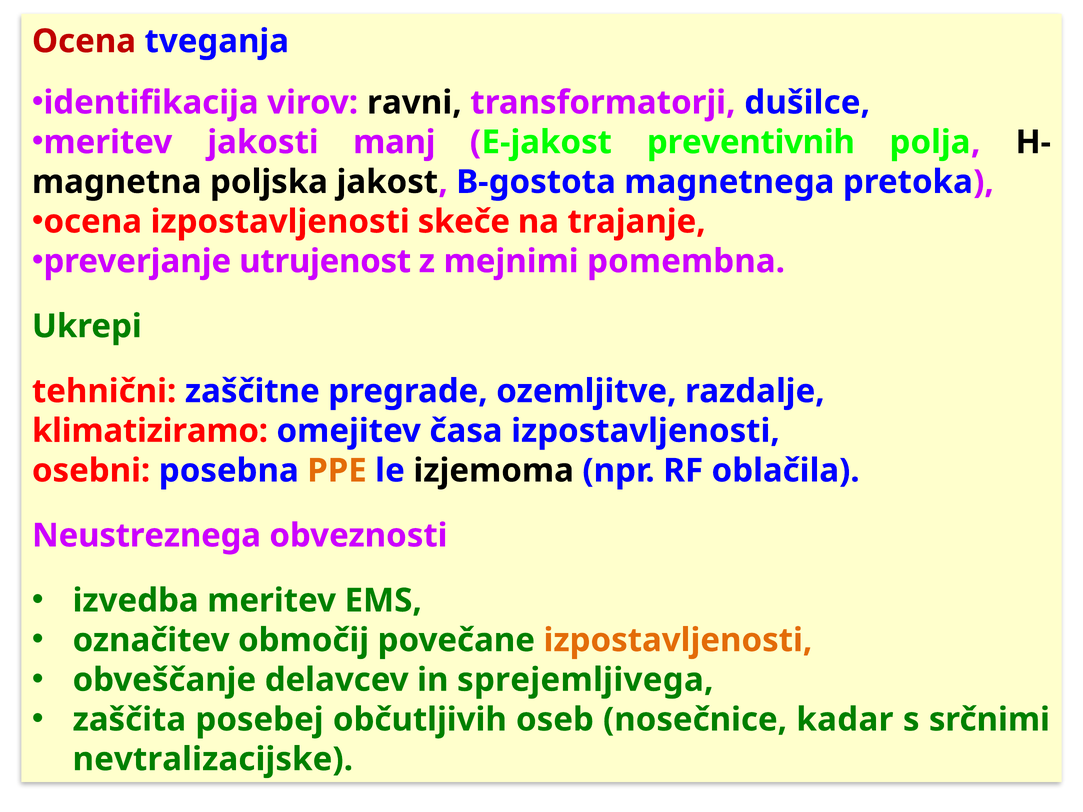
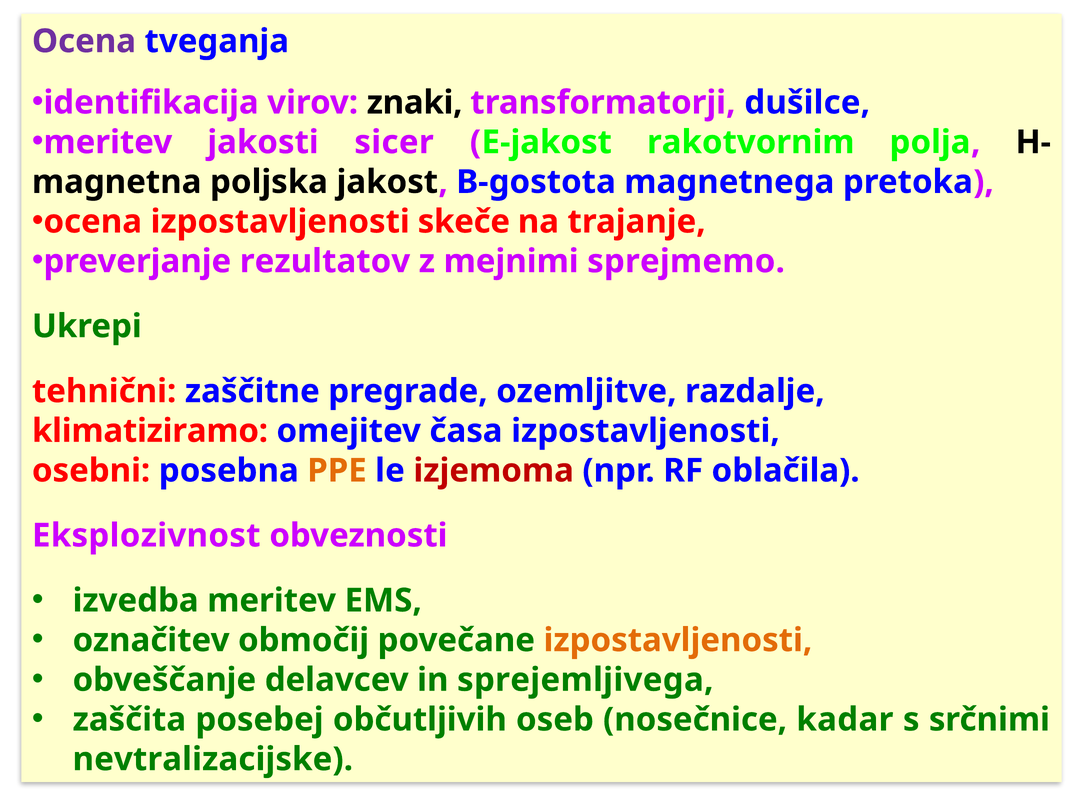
Ocena colour: red -> purple (84, 41)
ravni: ravni -> znaki (415, 103)
manj: manj -> sicer (394, 142)
preventivnih: preventivnih -> rakotvornim (751, 142)
utrujenost: utrujenost -> rezultatov (325, 261)
pomembna: pomembna -> sprejmemo (686, 261)
izjemoma colour: black -> red (494, 471)
Neustreznega: Neustreznega -> Eksplozivnost (146, 536)
